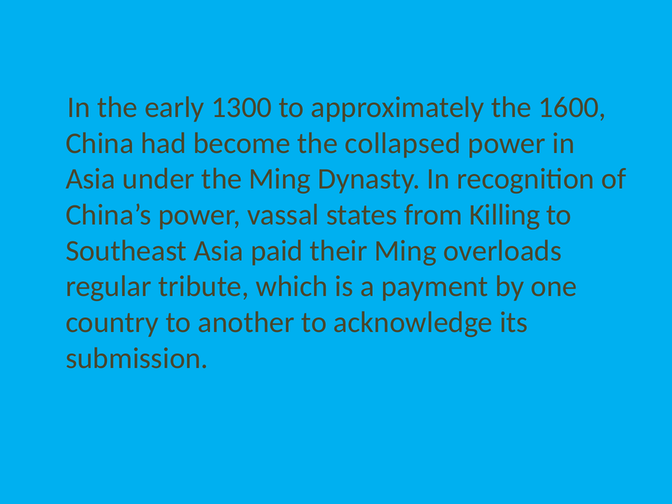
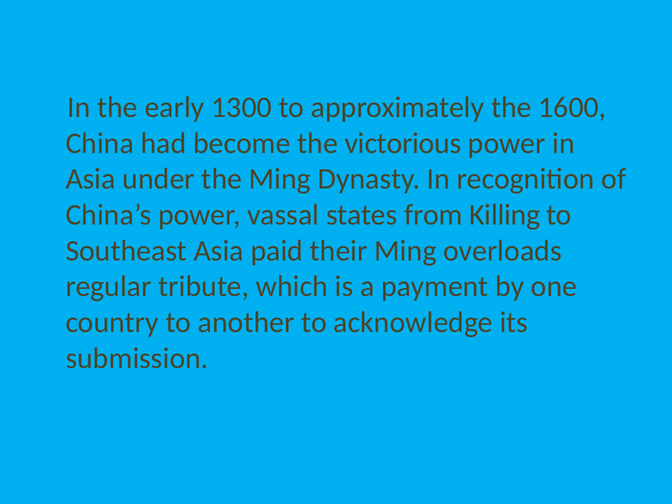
collapsed: collapsed -> victorious (403, 143)
